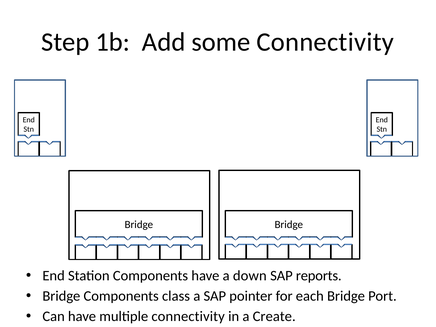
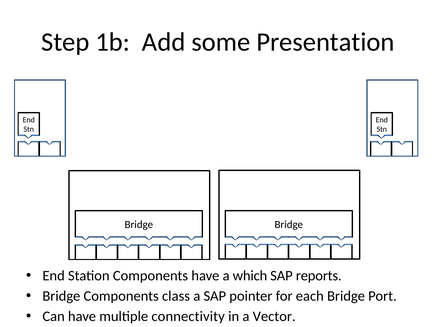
some Connectivity: Connectivity -> Presentation (325, 42)
down: down -> which (250, 276)
Create: Create -> Vector (274, 316)
